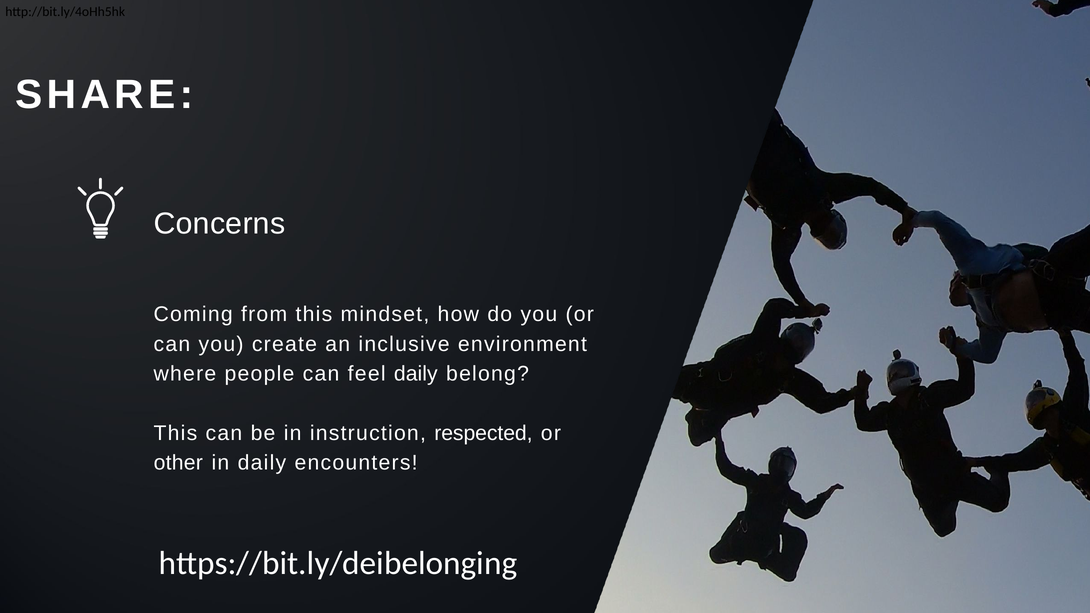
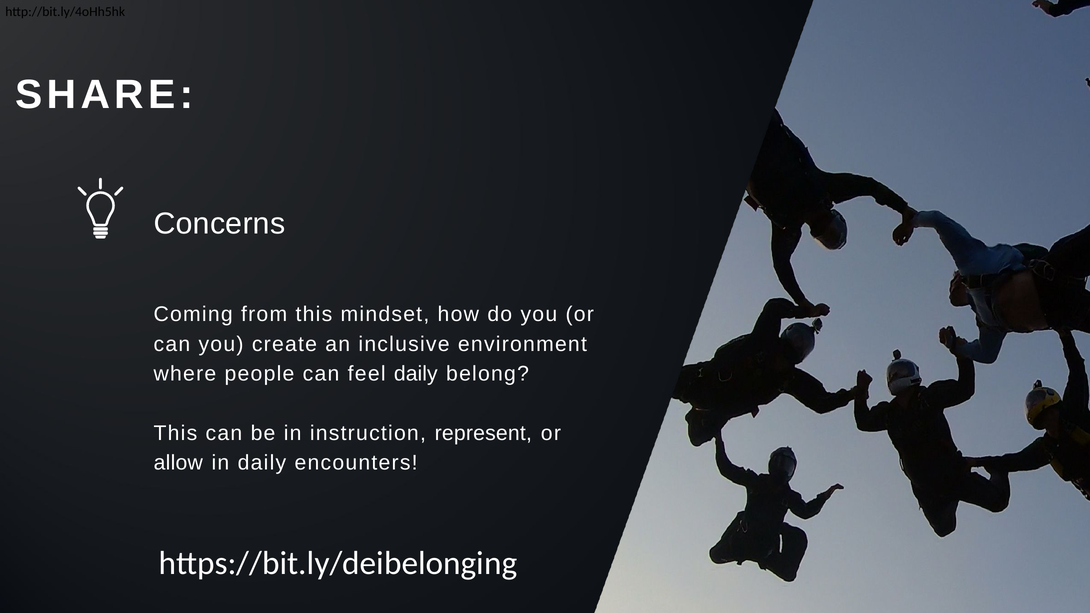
respected: respected -> represent (483, 433)
other: other -> allow (178, 463)
